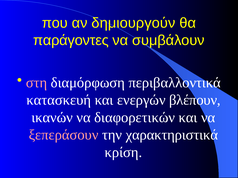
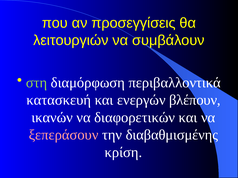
δημιουργούν: δημιουργούν -> προσεγγίσεις (133, 23)
παράγοντες: παράγοντες -> λειτουργιών (71, 40)
στη colour: pink -> light green (37, 83)
χαρακτηριστικά: χαρακτηριστικά -> διαβαθμισμένης (172, 135)
